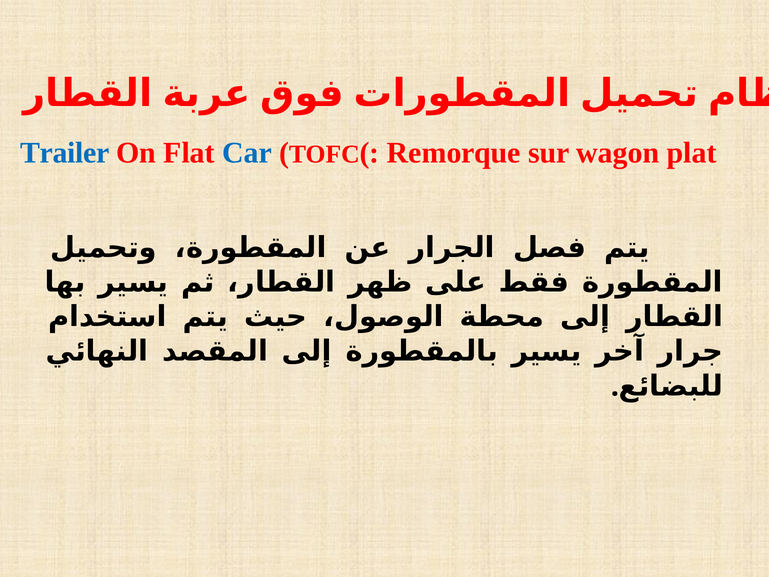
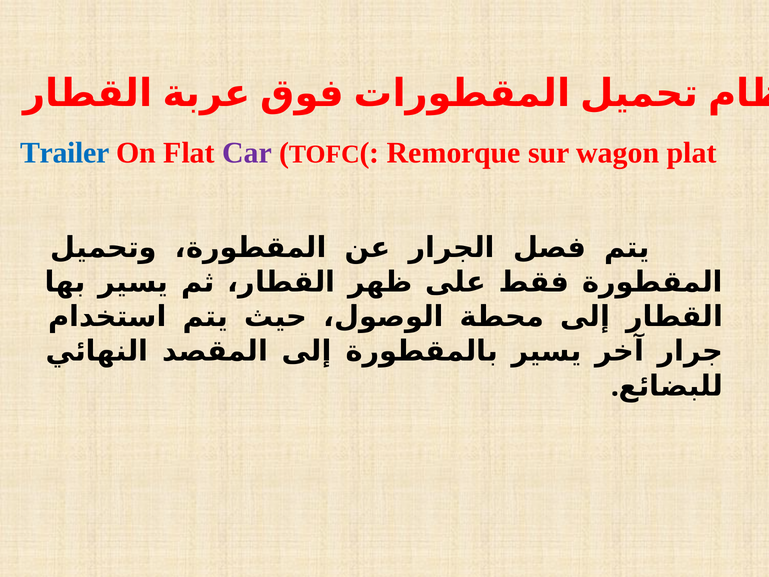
Car colour: blue -> purple (247, 153)
